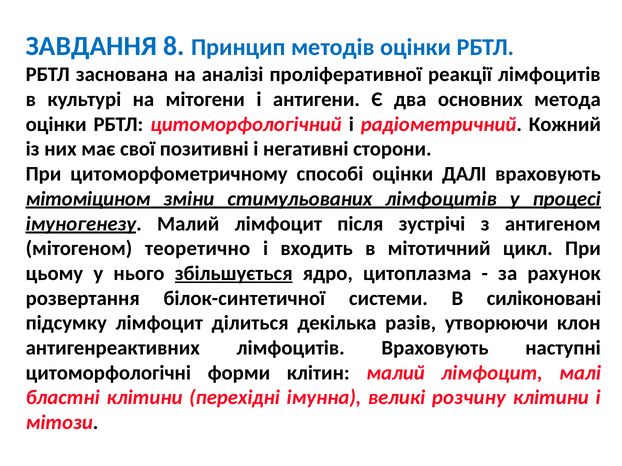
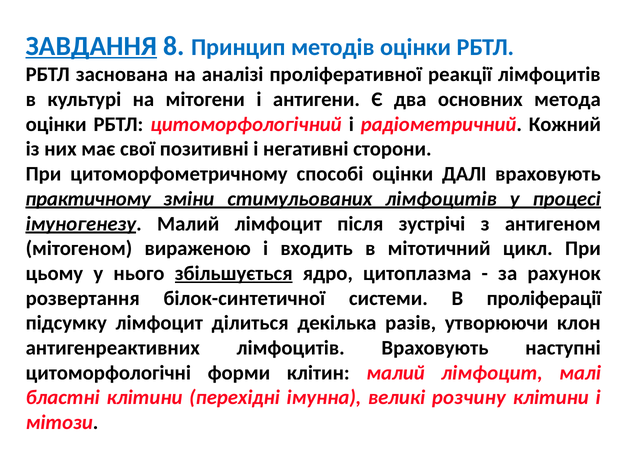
ЗАВДАННЯ underline: none -> present (91, 46)
мітоміцином: мітоміцином -> практичному (88, 199)
теоретично: теоретично -> вираженою (198, 249)
силіконовані: силіконовані -> проліферації (544, 299)
